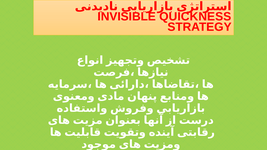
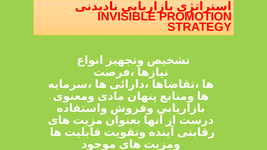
QUICKNESS: QUICKNESS -> PROMOTION (195, 17)
